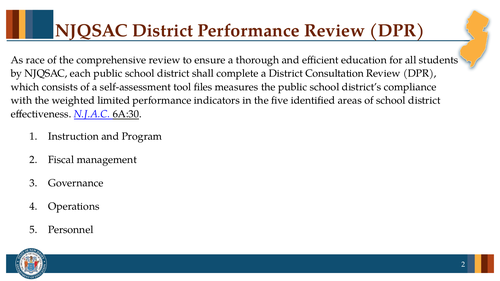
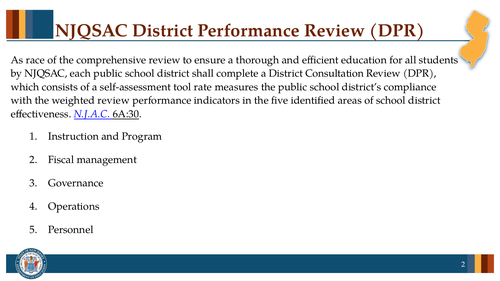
files: files -> rate (203, 87)
weighted limited: limited -> review (114, 101)
